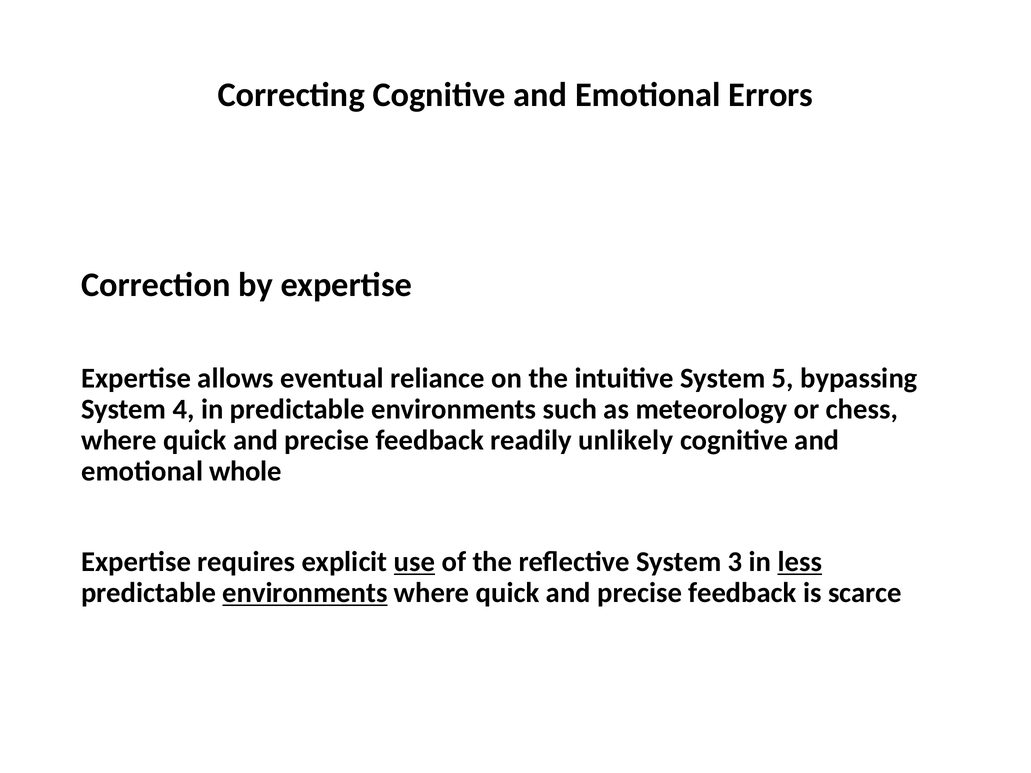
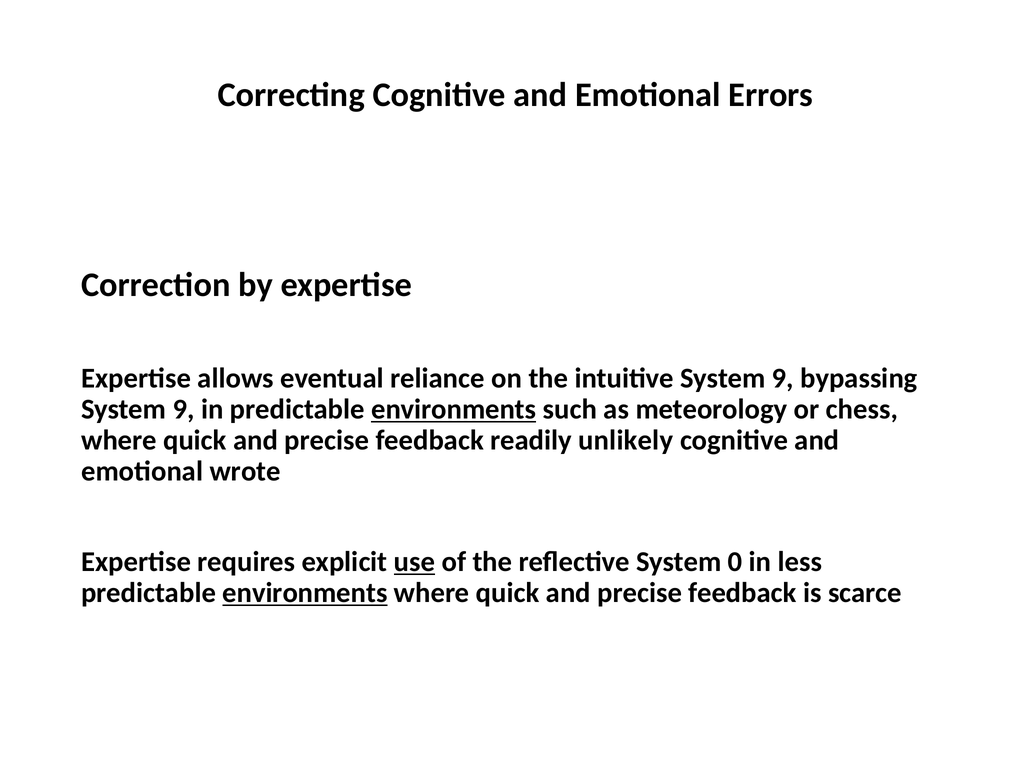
intuitive System 5: 5 -> 9 (783, 379)
4: 4 -> 9 (184, 410)
environments underline: none -> present (454, 410)
whole: whole -> wrote (245, 472)
3: 3 -> 0 (735, 562)
less underline: present -> none (800, 562)
